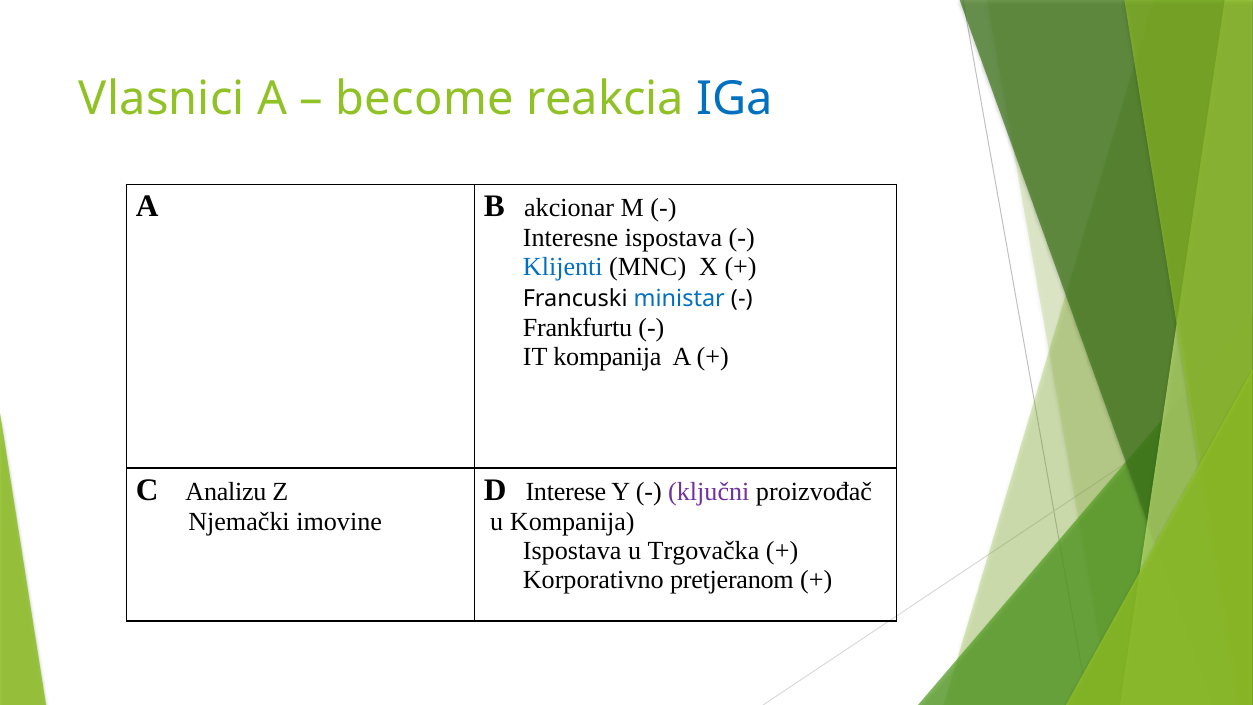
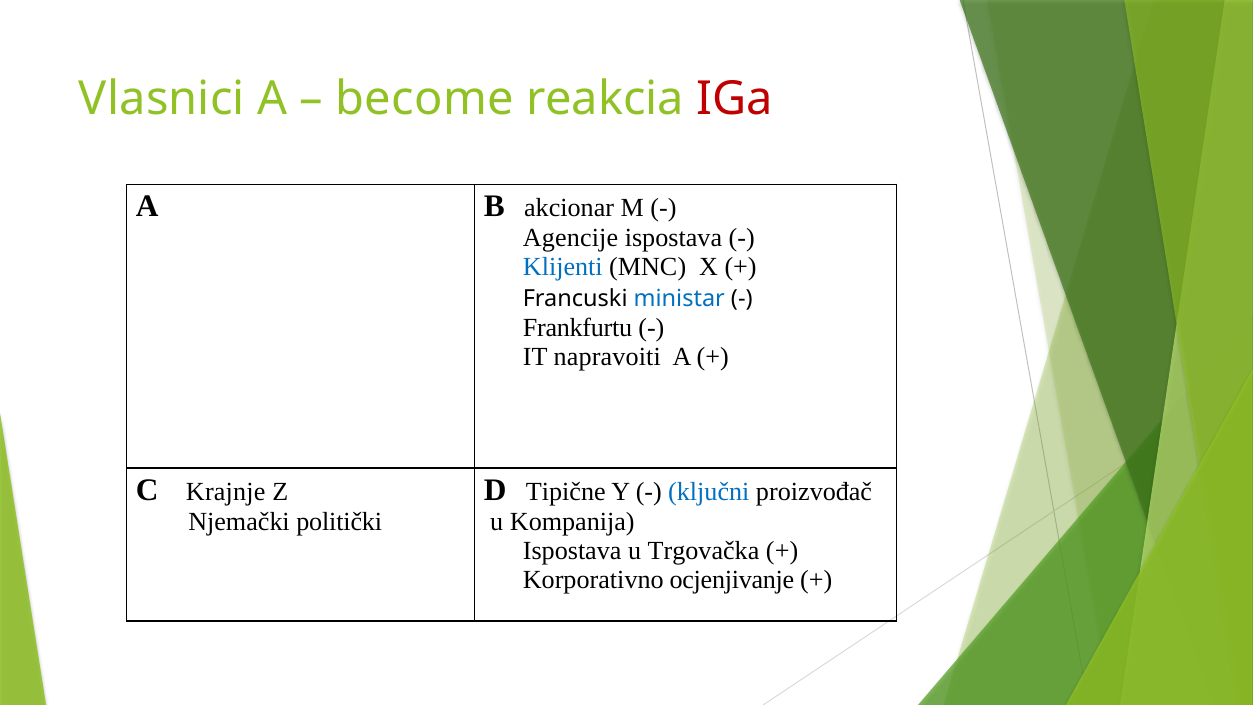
IGa colour: blue -> red (735, 99)
Interesne: Interesne -> Agencije (571, 238)
IT kompanija: kompanija -> napravoiti (607, 357)
Analizu: Analizu -> Krajnje (226, 492)
Interese: Interese -> Tipične (566, 492)
ključni colour: purple -> blue (709, 492)
imovine: imovine -> politički (339, 522)
pretjeranom: pretjeranom -> ocjenjivanje (732, 580)
